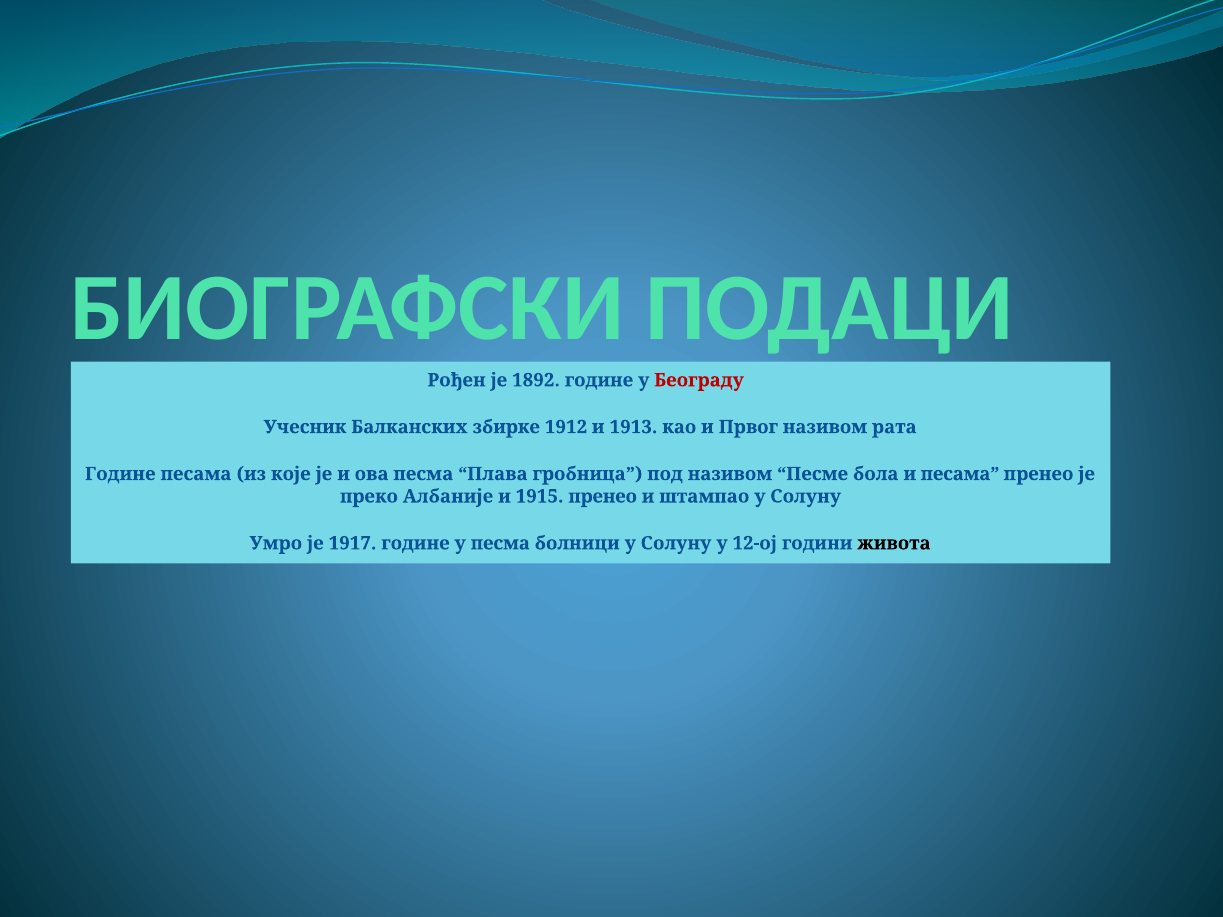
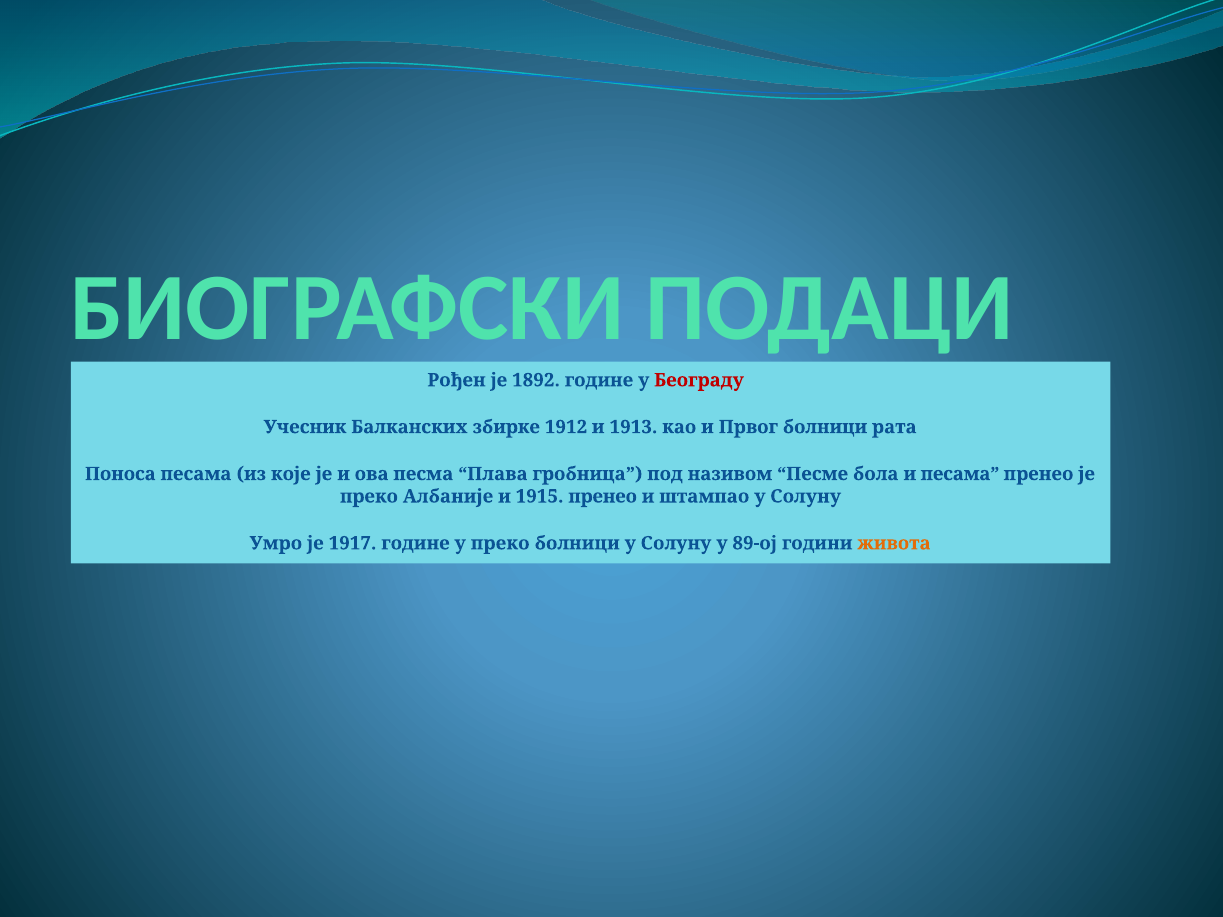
Првог називом: називом -> болници (825, 427)
Године: Године -> Поноса (120, 474)
у песма: песма -> преко (500, 543)
12-ој: 12-ој -> 89-ој (755, 543)
живота colour: black -> orange (894, 543)
